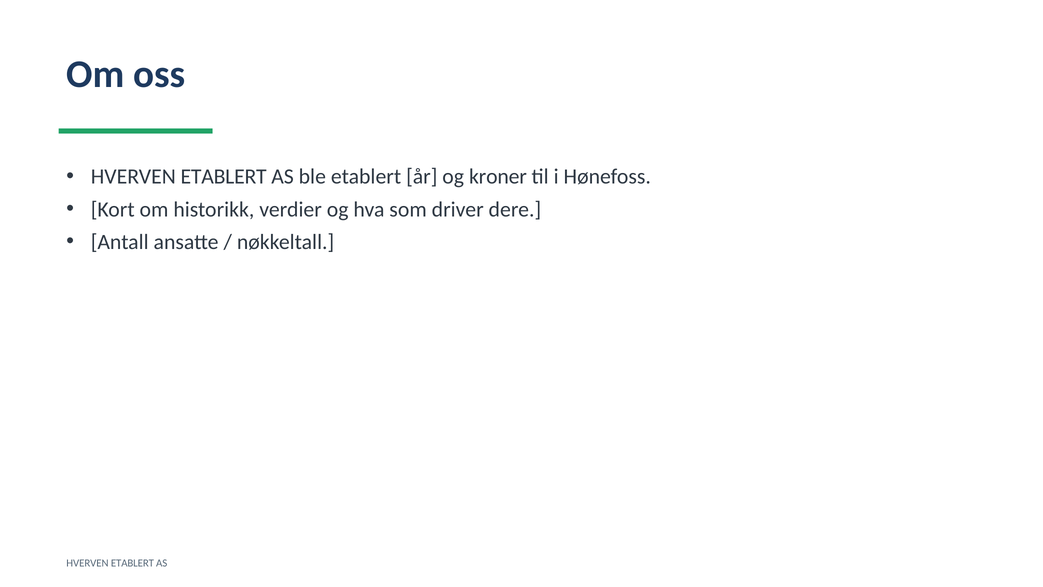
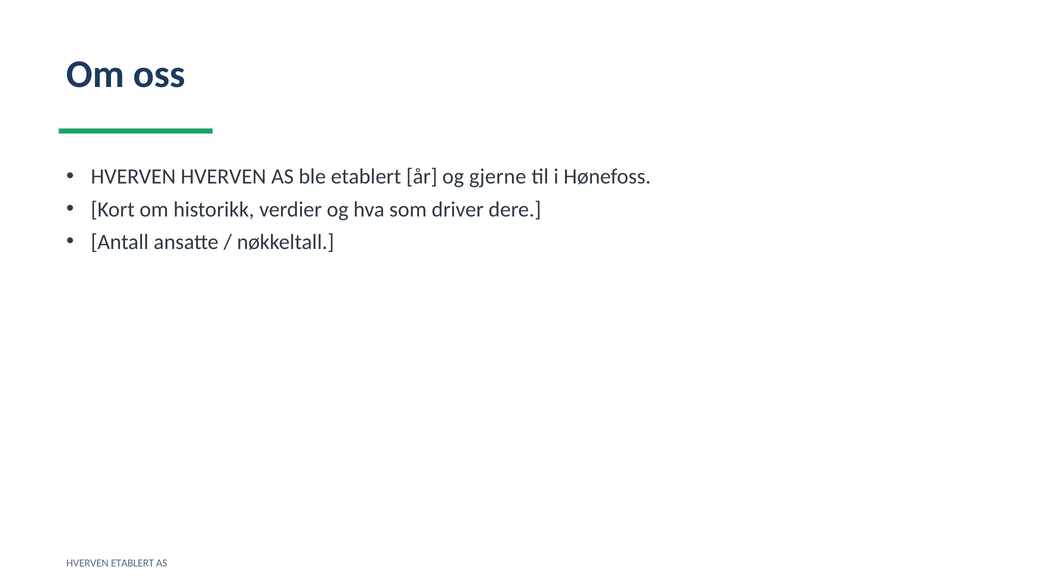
ETABLERT: ETABLERT -> HVERVEN (223, 177)
kroner: kroner -> gjerne (498, 177)
